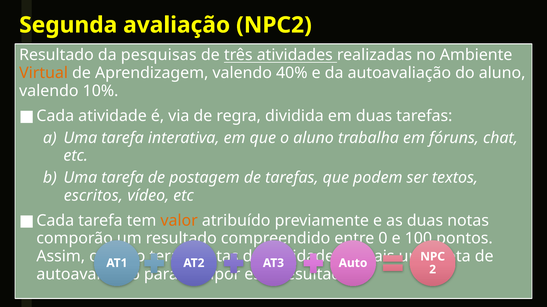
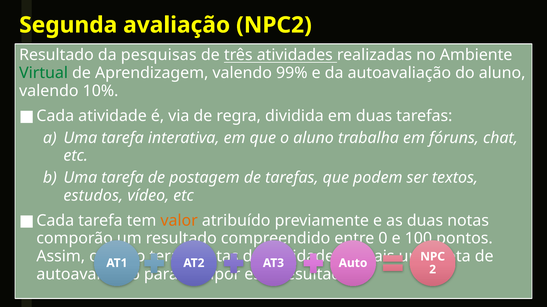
Virtual colour: orange -> green (44, 73)
40%: 40% -> 99% (292, 73)
escritos: escritos -> estudos (93, 196)
